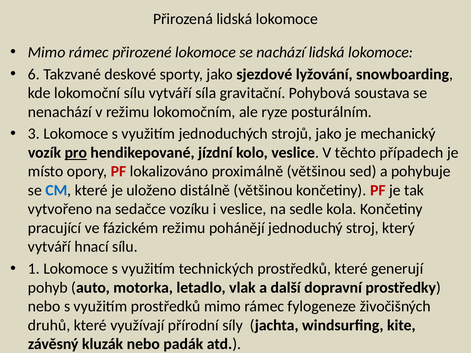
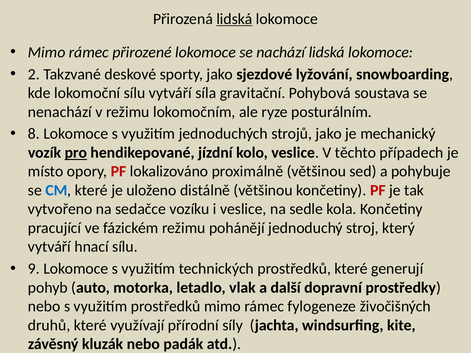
lidská underline: none -> present (234, 19)
6: 6 -> 2 (34, 74)
3: 3 -> 8 (34, 134)
1: 1 -> 9 (34, 269)
